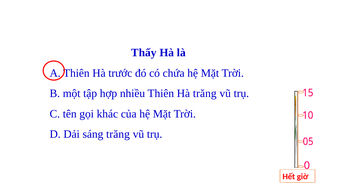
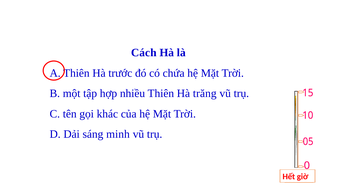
Thấy: Thấy -> Cách (144, 53)
sáng trăng: trăng -> minh (118, 134)
